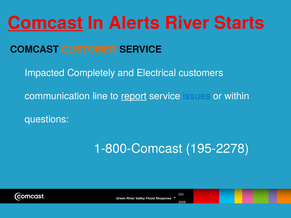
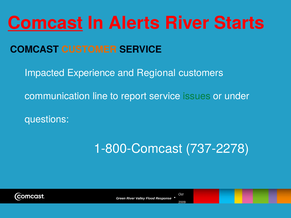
Completely: Completely -> Experience (91, 73)
Electrical: Electrical -> Regional (156, 73)
report underline: present -> none (134, 96)
issues colour: blue -> green (197, 96)
within: within -> under (237, 96)
195-2278: 195-2278 -> 737-2278 (217, 149)
